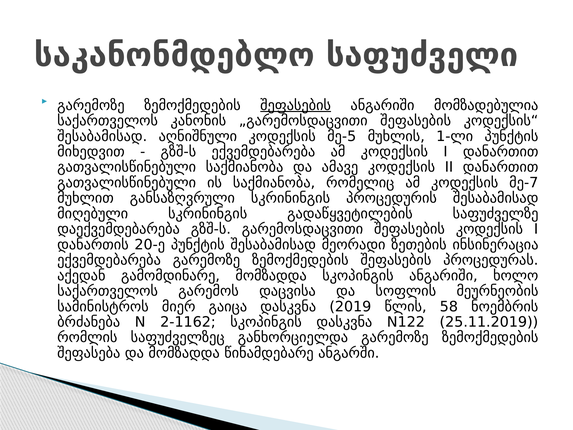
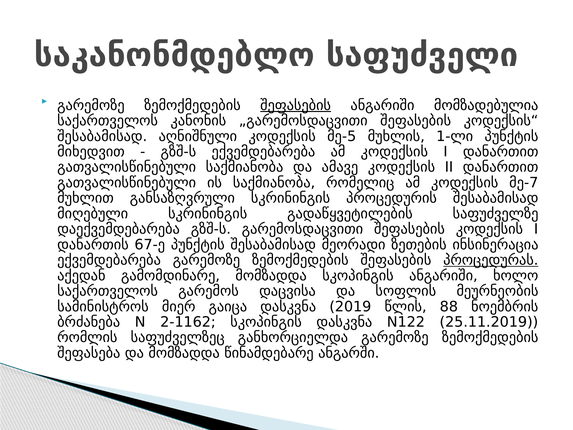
20-ე: 20-ე -> 67-ე (150, 245)
პროცედურას underline: none -> present (491, 260)
58: 58 -> 88 (449, 306)
